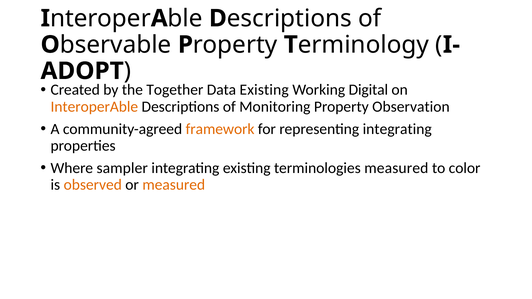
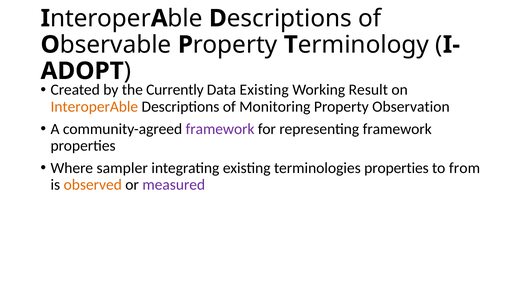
Together: Together -> Currently (175, 90)
Digital: Digital -> Result (368, 90)
framework colour: orange -> purple (220, 129)
representing integrating: integrating -> framework (397, 129)
terminologies measured: measured -> properties (396, 168)
color: color -> from (465, 168)
measured colour: orange -> purple (174, 185)
